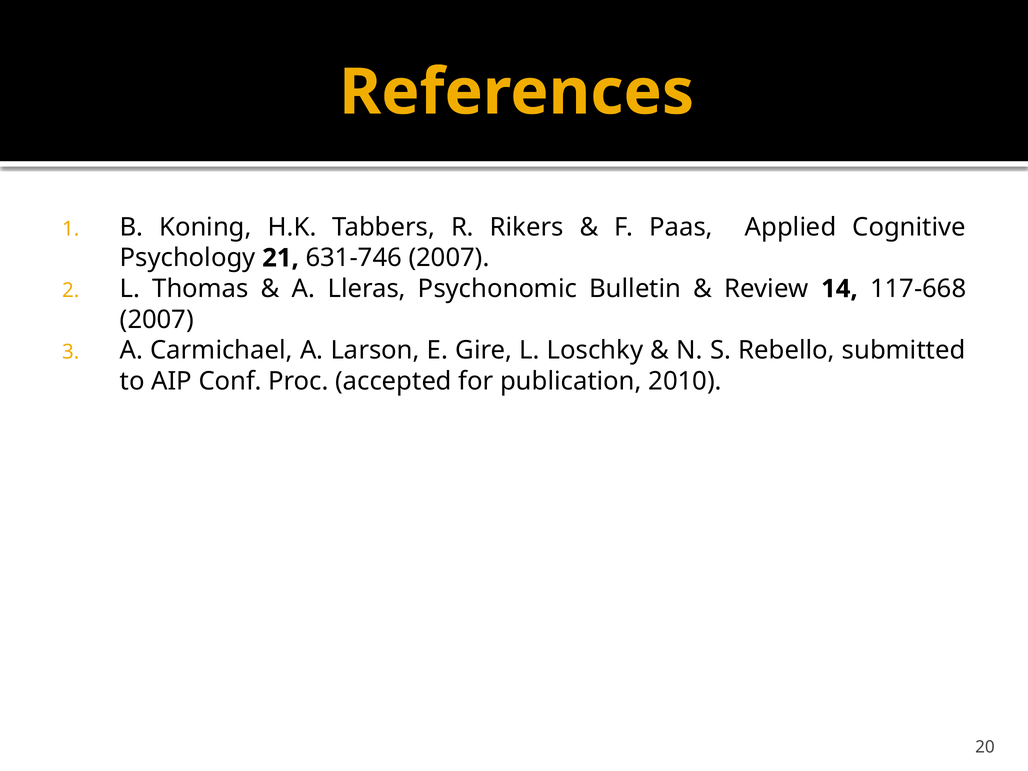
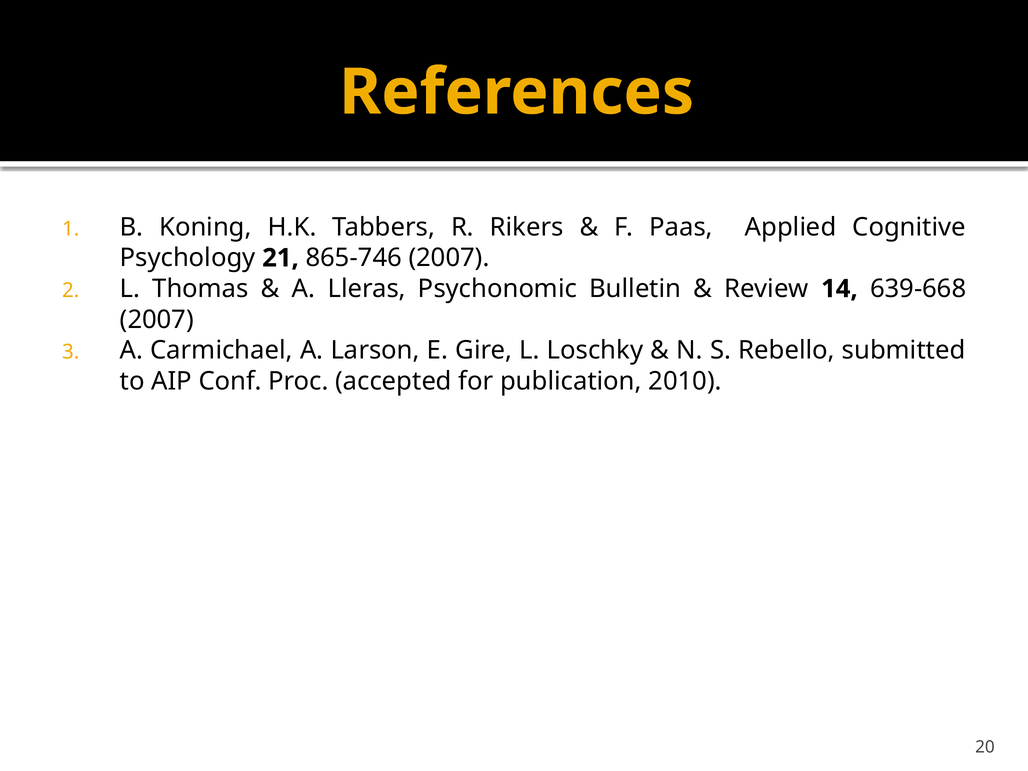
631-746: 631-746 -> 865-746 (354, 258)
117-668: 117-668 -> 639-668 (918, 289)
